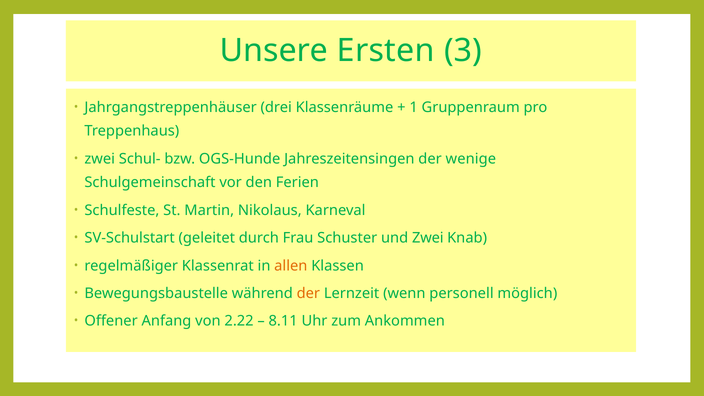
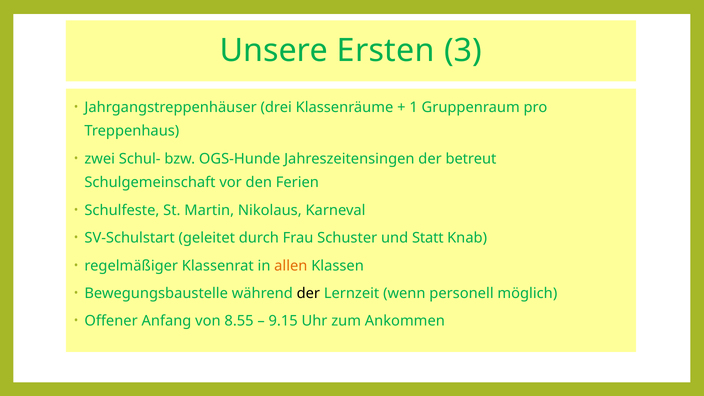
wenige: wenige -> betreut (471, 159)
und Zwei: Zwei -> Statt (428, 238)
der colour: orange -> black (308, 293)
2.22: 2.22 -> 8.55 (239, 321)
8.11: 8.11 -> 9.15 (283, 321)
